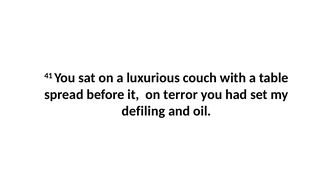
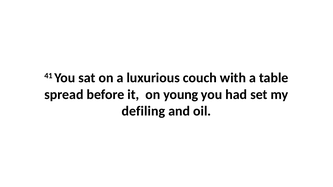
terror: terror -> young (181, 95)
